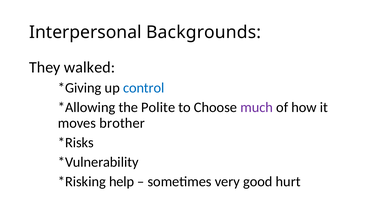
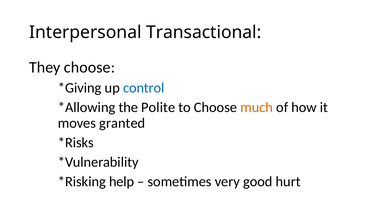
Backgrounds: Backgrounds -> Transactional (204, 32)
They walked: walked -> choose (89, 67)
much colour: purple -> orange (257, 107)
brother: brother -> granted (122, 123)
